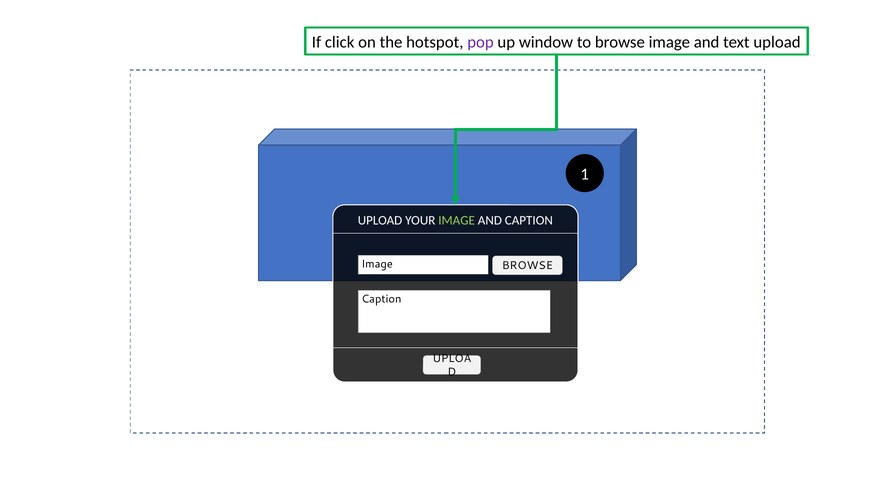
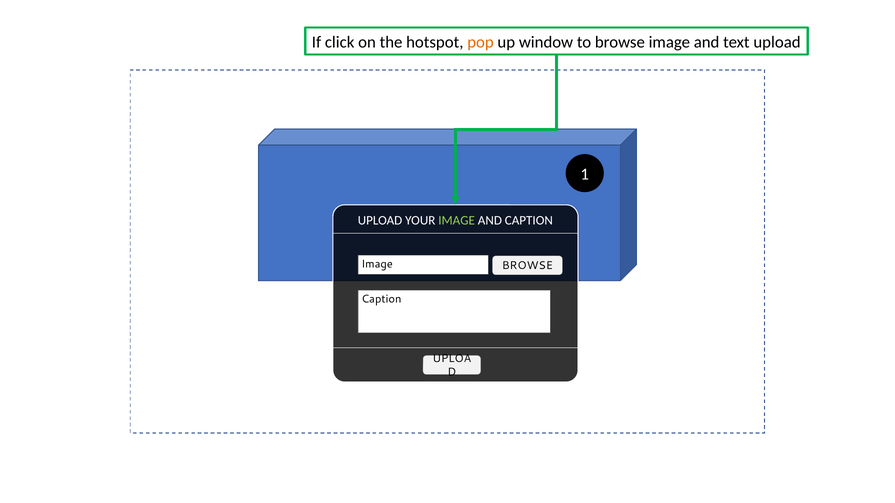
pop colour: purple -> orange (481, 42)
